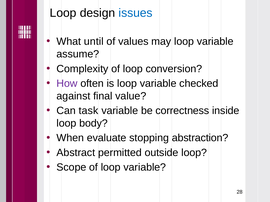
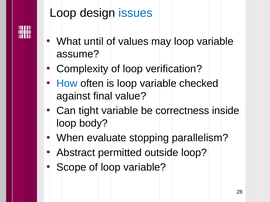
conversion: conversion -> verification (174, 69)
How colour: purple -> blue (67, 84)
task: task -> tight (89, 111)
abstraction: abstraction -> parallelism (200, 138)
